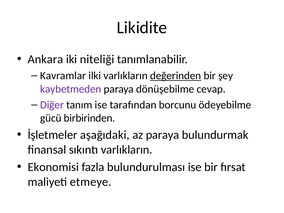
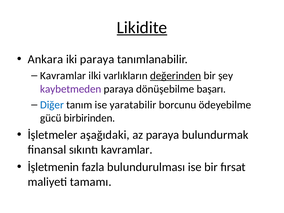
Likidite underline: none -> present (142, 27)
iki niteliği: niteliği -> paraya (97, 59)
cevap: cevap -> başarı (211, 89)
Diğer colour: purple -> blue (52, 105)
tarafından: tarafından -> yaratabilir (133, 105)
sıkıntı varlıkların: varlıkların -> kavramlar (127, 150)
Ekonomisi: Ekonomisi -> İşletmenin (53, 167)
etmeye: etmeye -> tamamı (91, 182)
